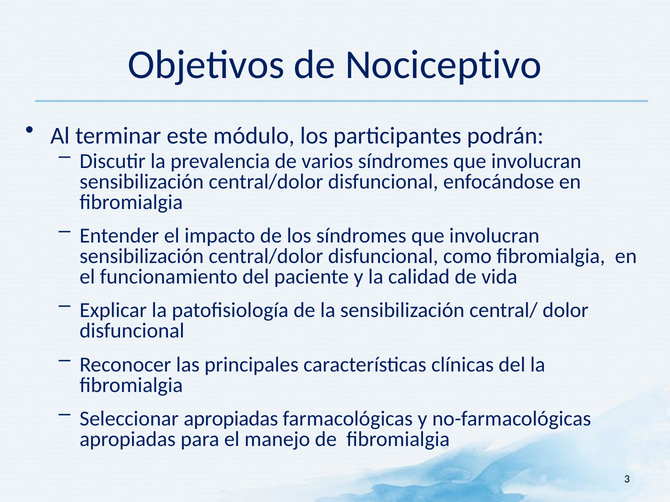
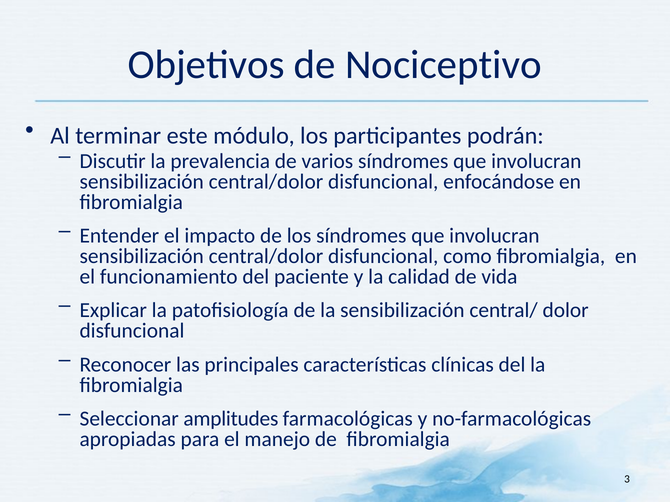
Seleccionar apropiadas: apropiadas -> amplitudes (231, 419)
